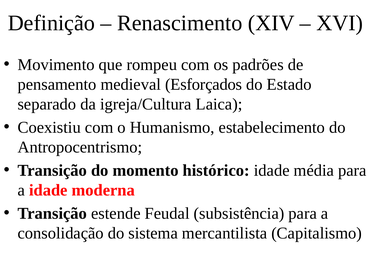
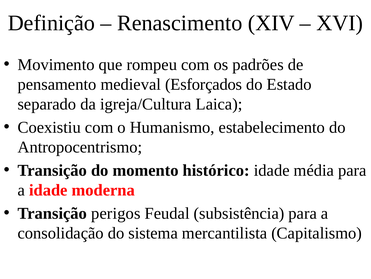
estende: estende -> perigos (116, 213)
